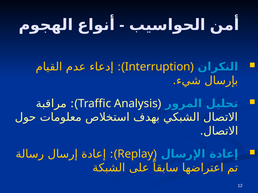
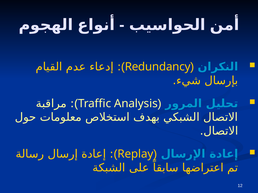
Interruption: Interruption -> Redundancy (158, 67)
